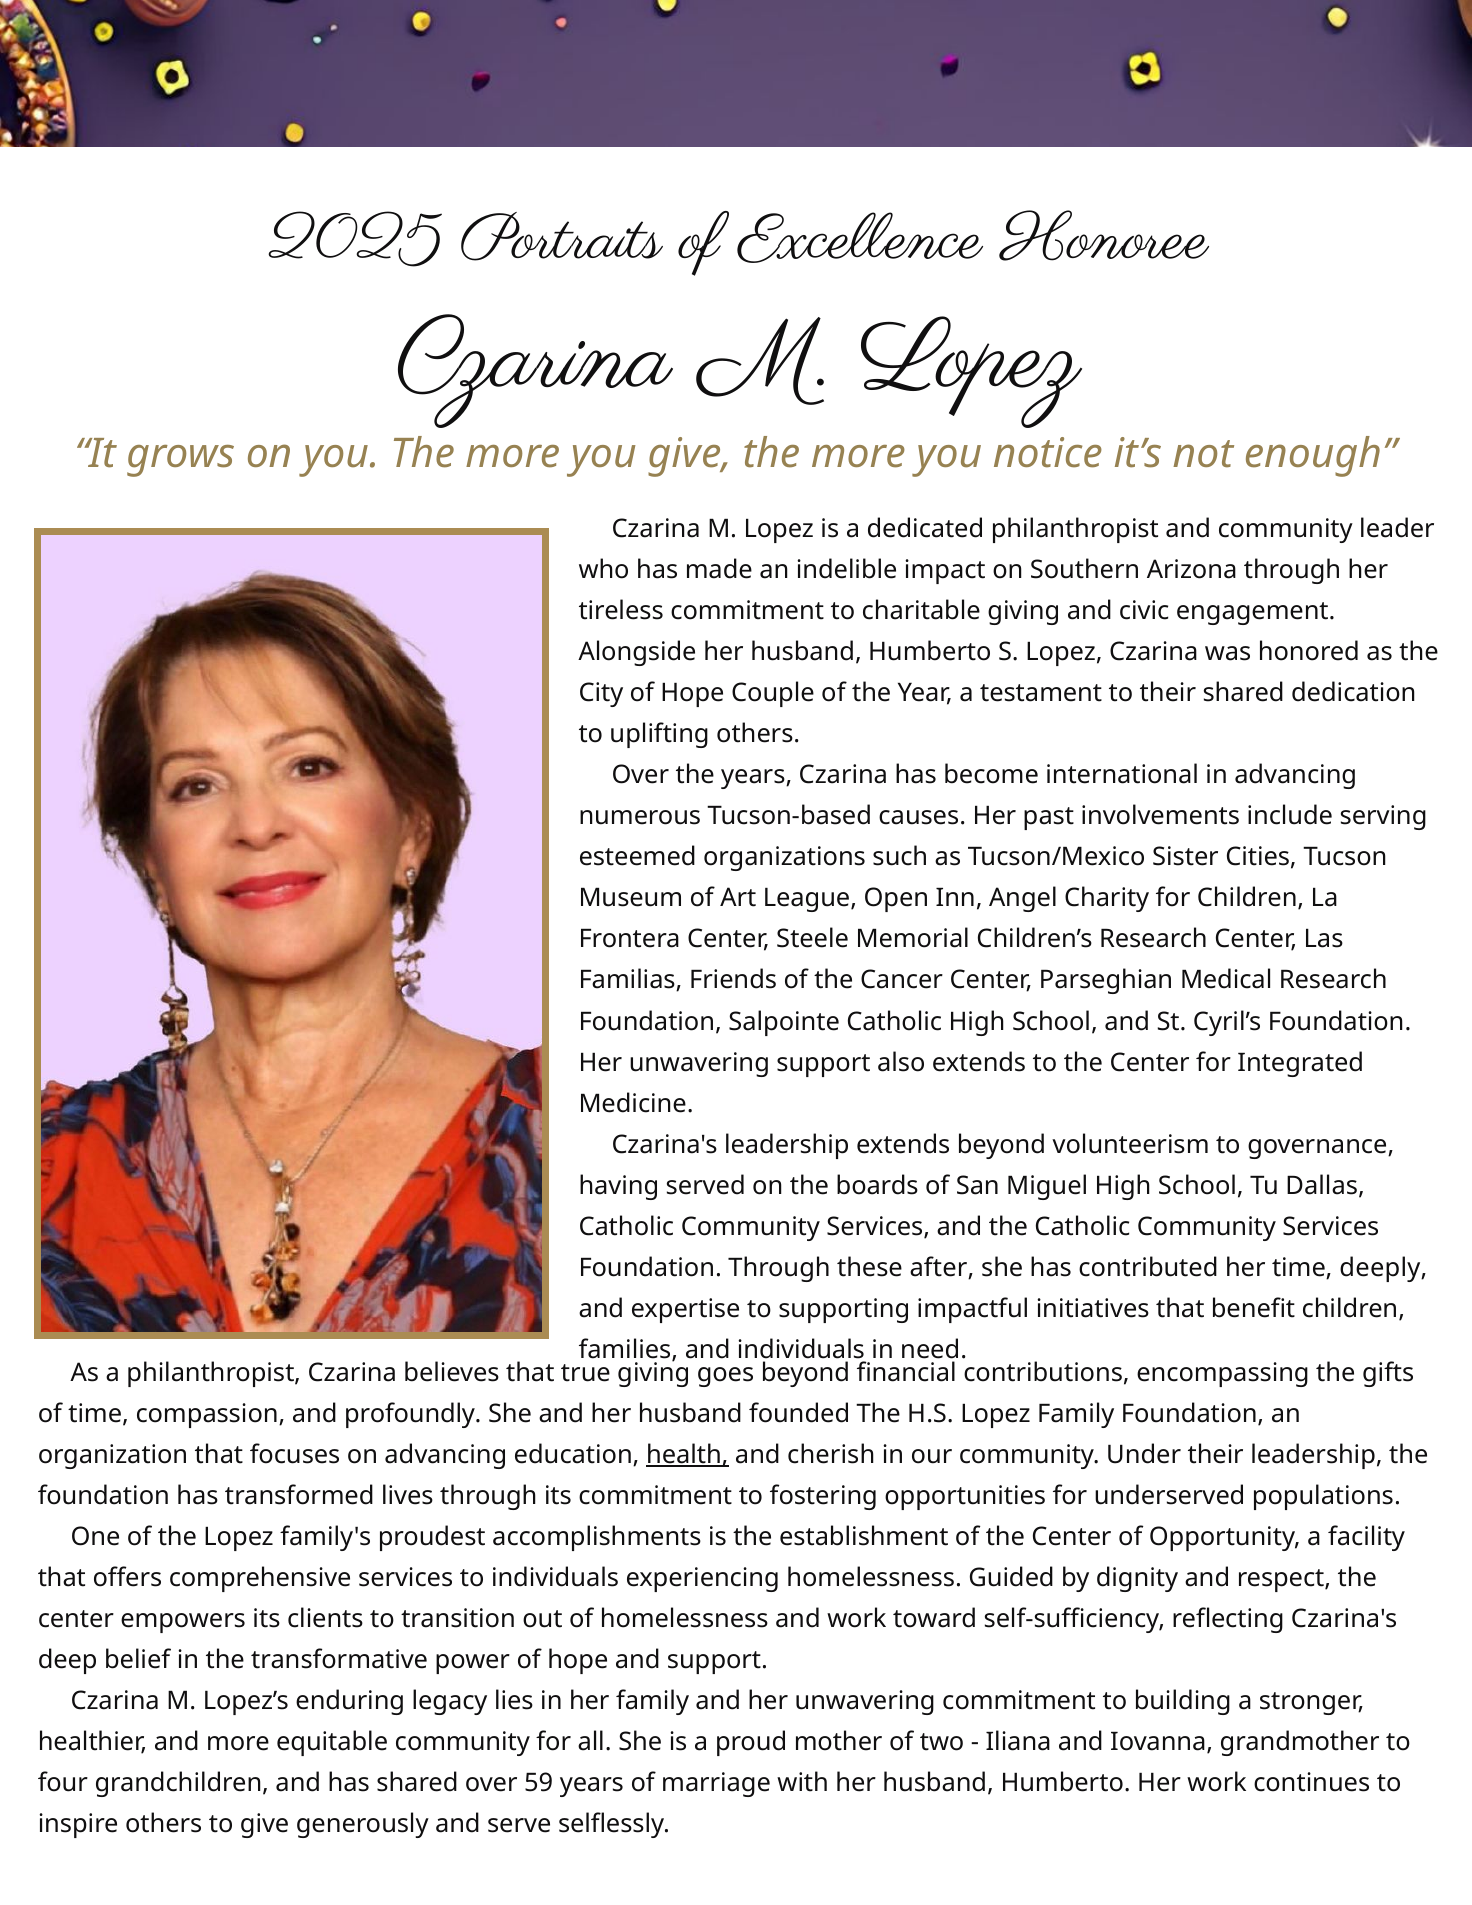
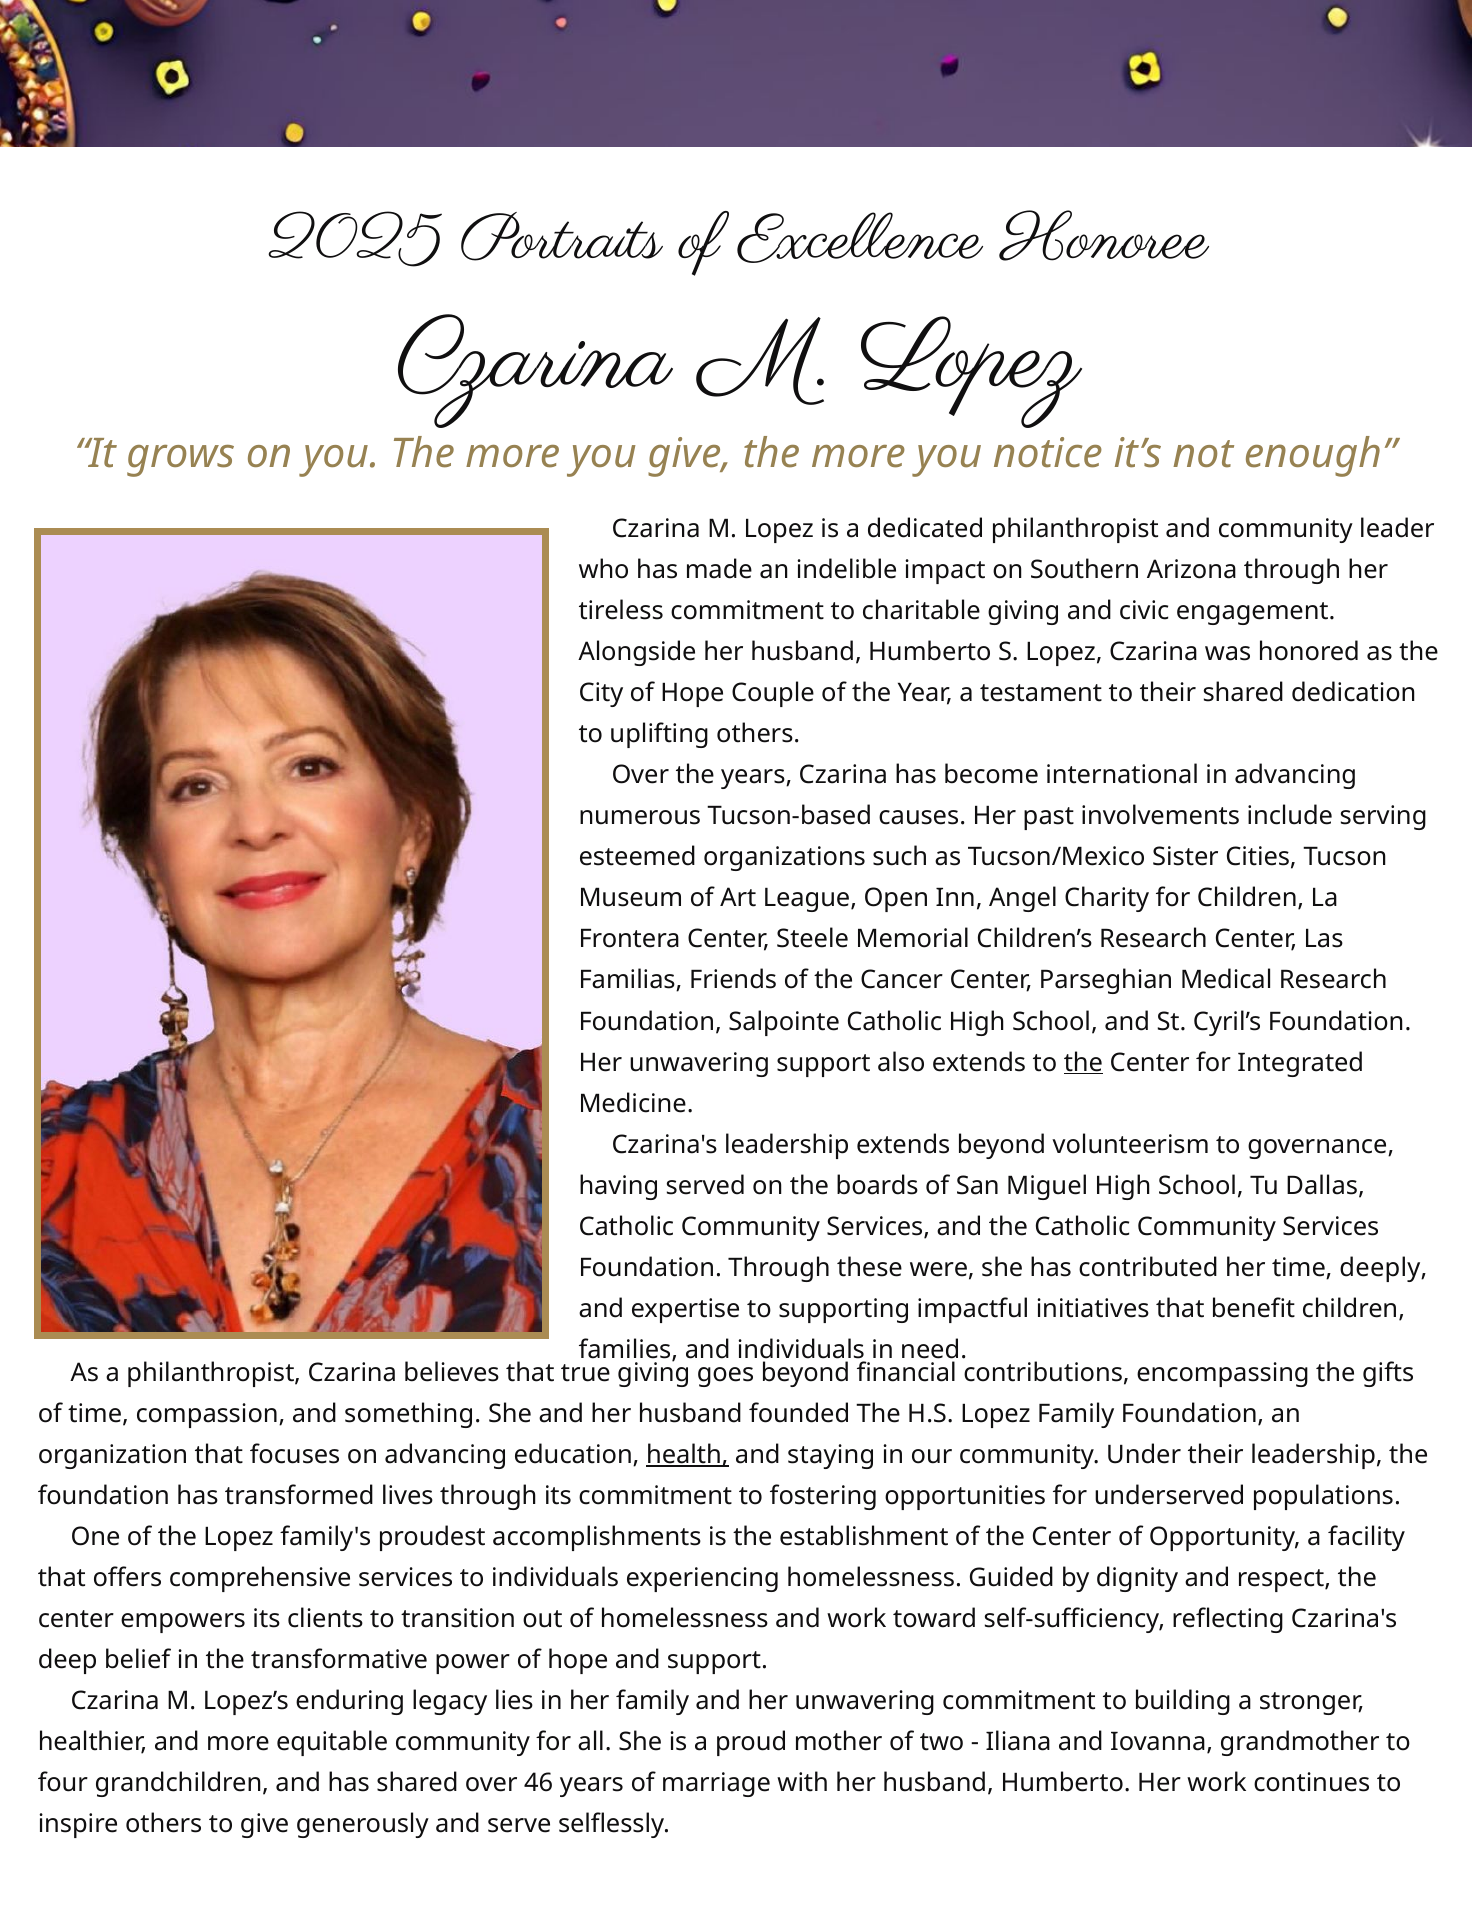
the underline: none -> present (1083, 1063)
after: after -> were (942, 1268)
profoundly: profoundly -> something (413, 1414)
cherish: cherish -> staying (831, 1455)
59: 59 -> 46 (539, 1783)
